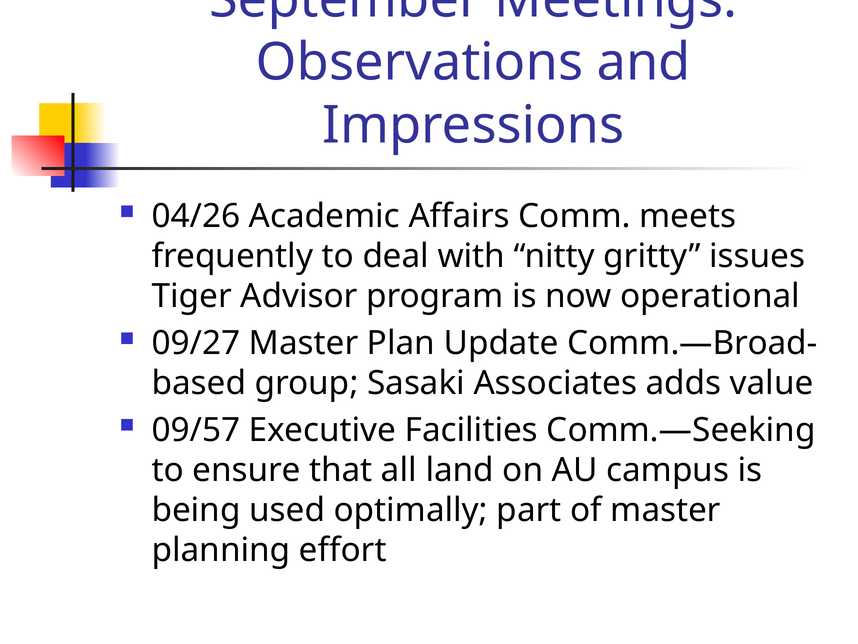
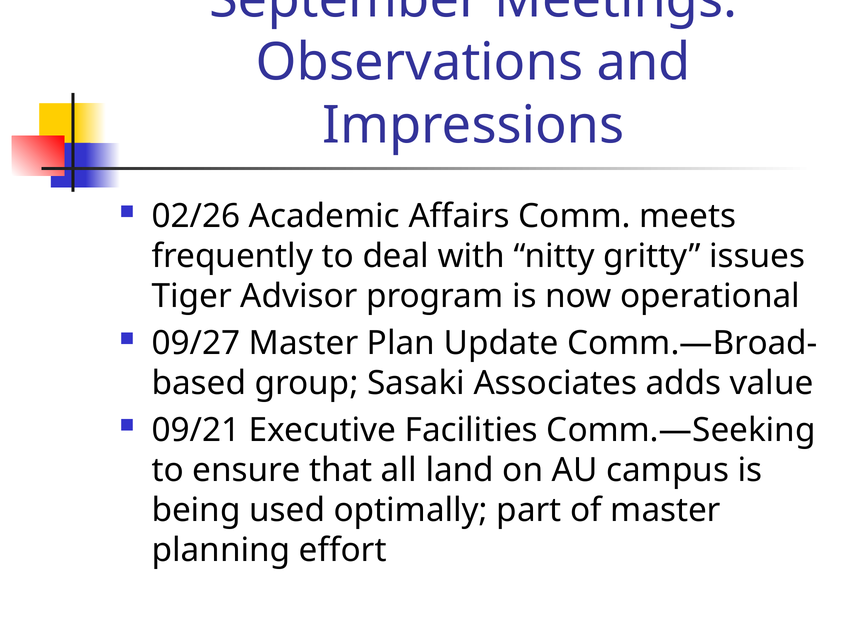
04/26: 04/26 -> 02/26 (196, 216)
09/57: 09/57 -> 09/21 (196, 430)
